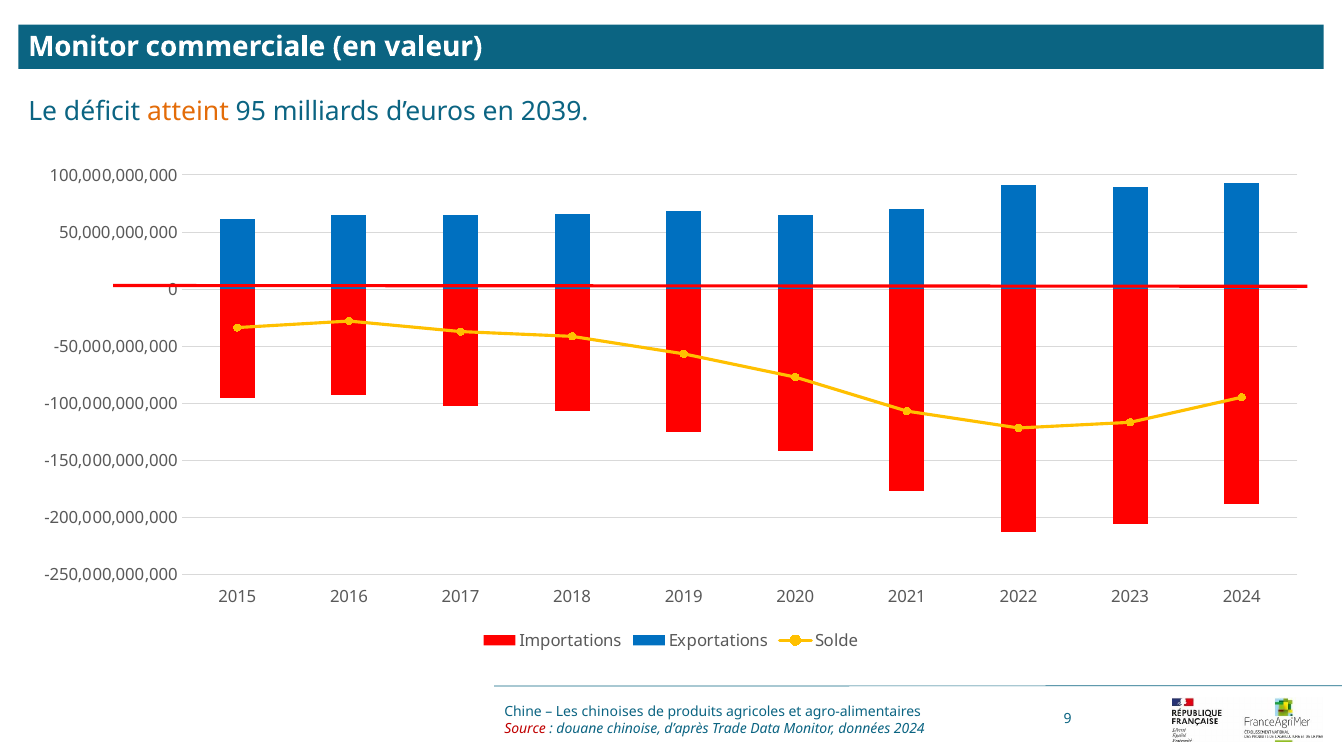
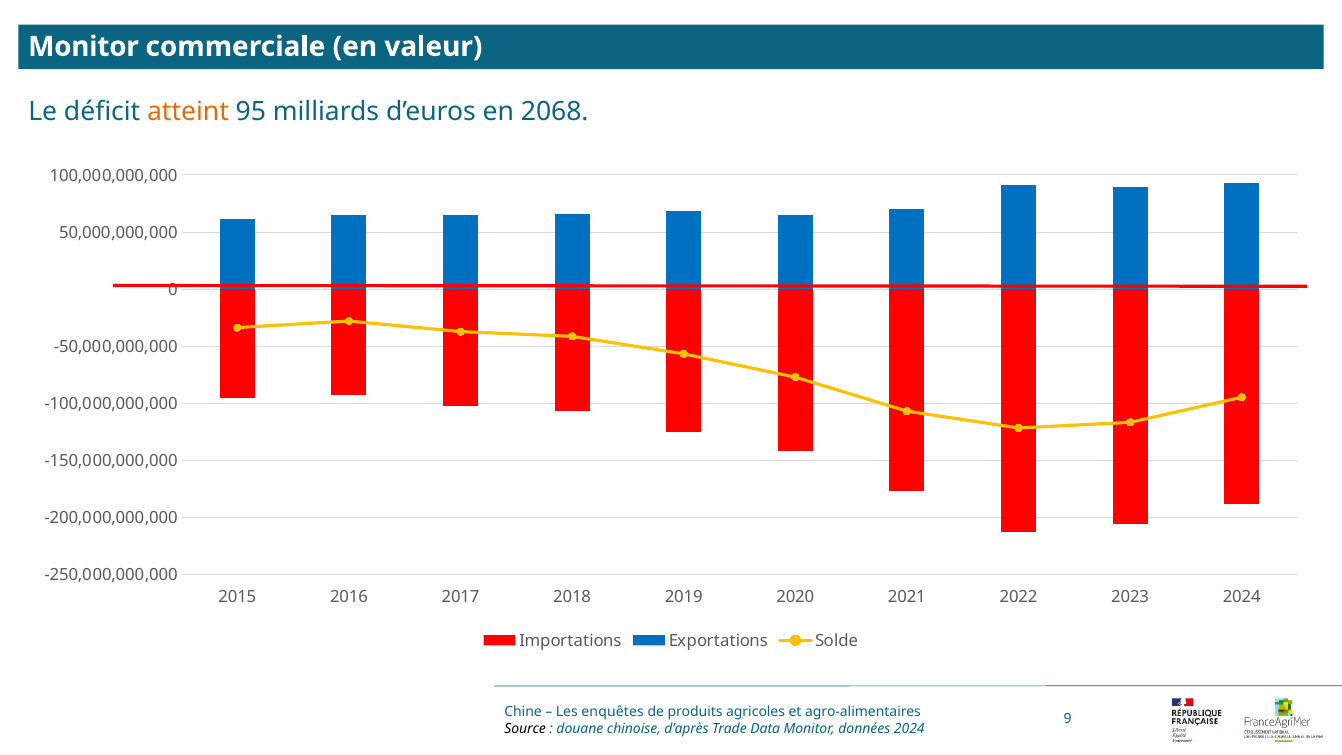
2039: 2039 -> 2068 (555, 112)
chinoises: chinoises -> enquêtes (613, 712)
Source colour: red -> black (525, 729)
